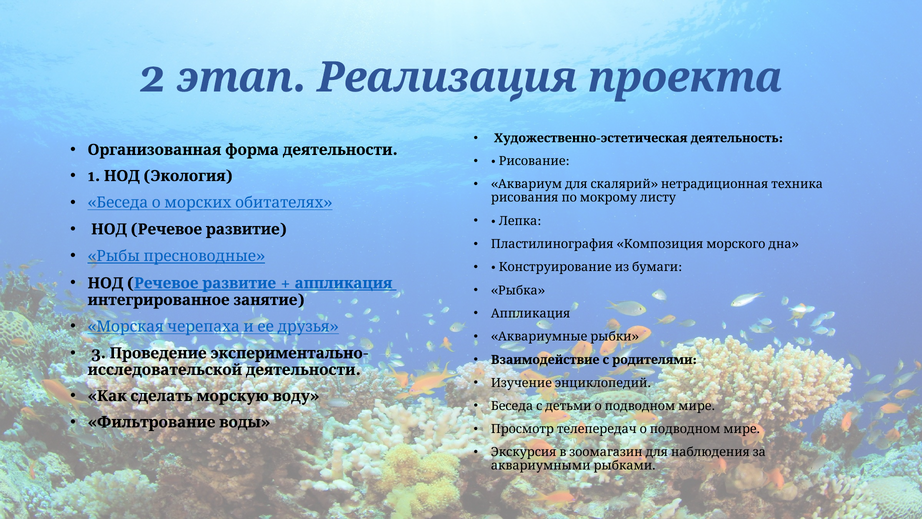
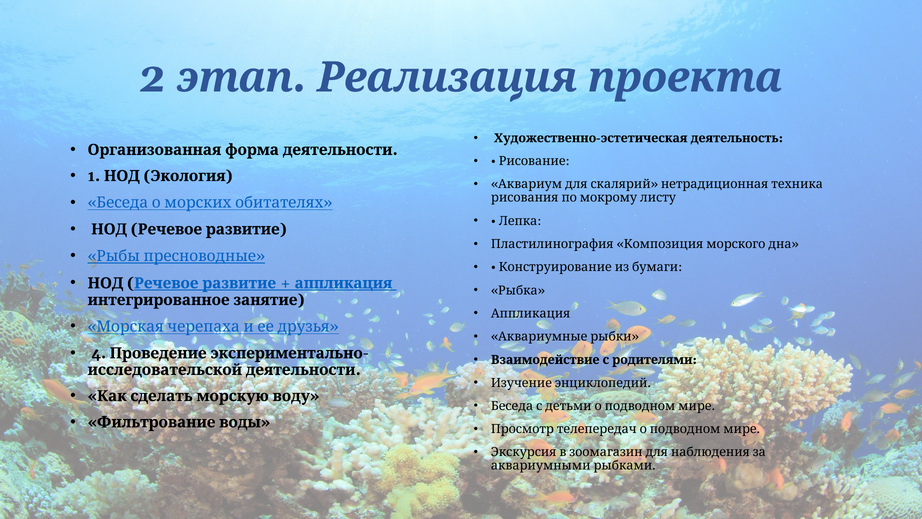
3: 3 -> 4 (99, 353)
